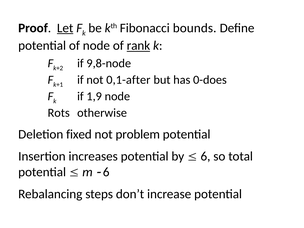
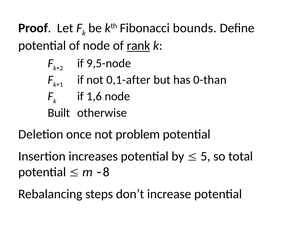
Let underline: present -> none (65, 28)
9,8-node: 9,8-node -> 9,5-node (109, 63)
0-does: 0-does -> 0-than (210, 80)
1,9: 1,9 -> 1,6 (94, 96)
Rots: Rots -> Built (59, 113)
fixed: fixed -> once (79, 134)
6: 6 -> 5 (205, 156)
6: 6 -> 8 (106, 172)
